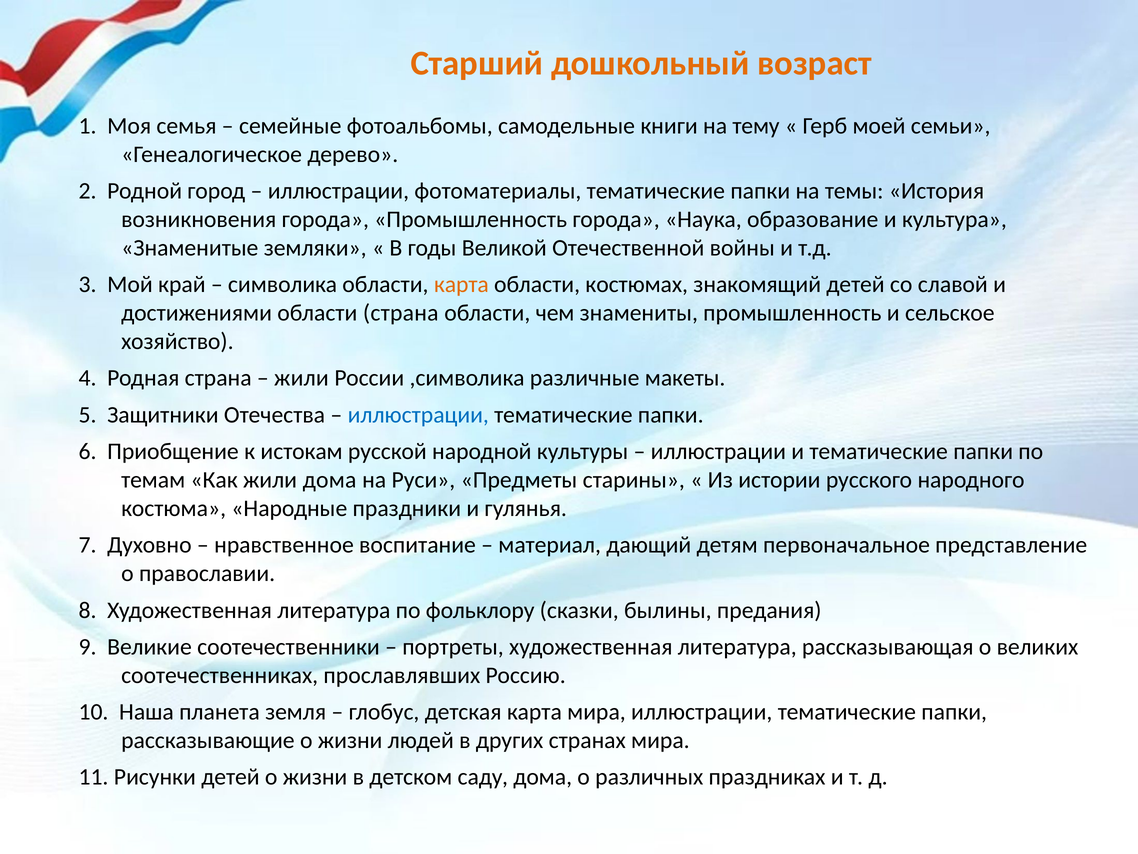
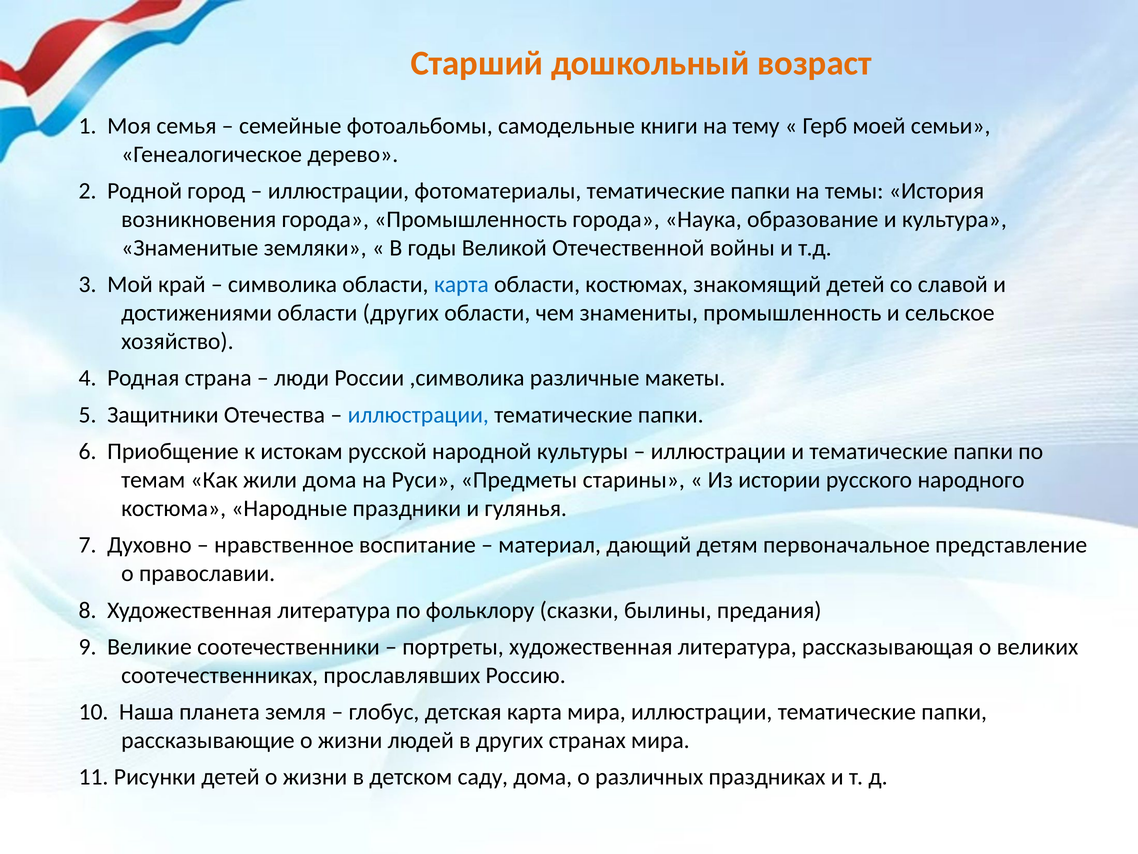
карта colour: orange -> blue (461, 284)
области страна: страна -> других (401, 313)
жили: жили -> люди (302, 378)
